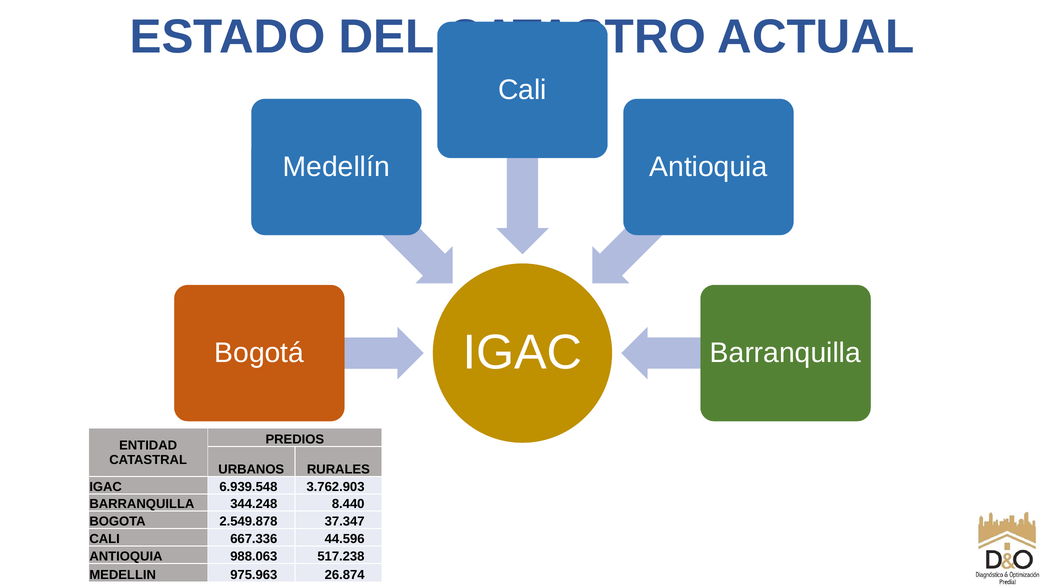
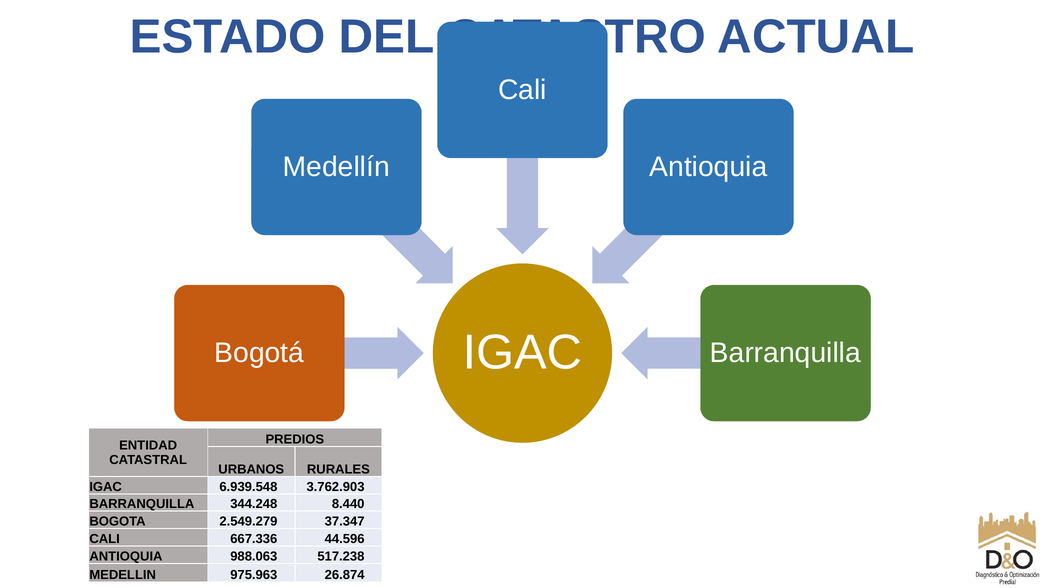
2.549.878: 2.549.878 -> 2.549.279 (248, 521)
